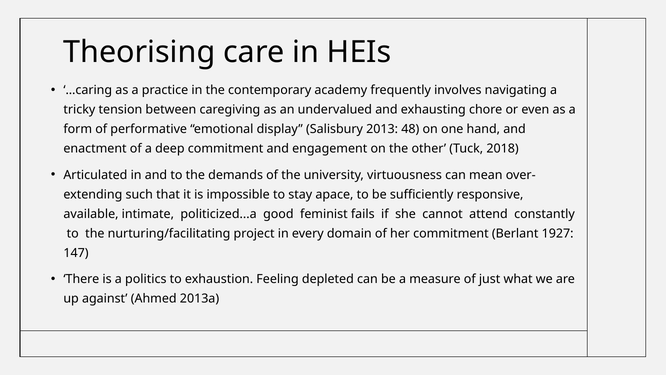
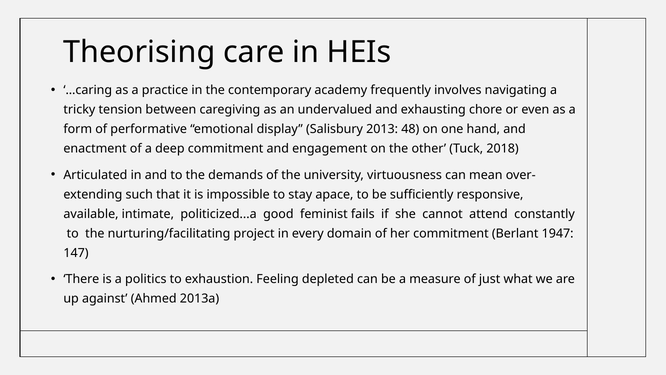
1927: 1927 -> 1947 (558, 233)
